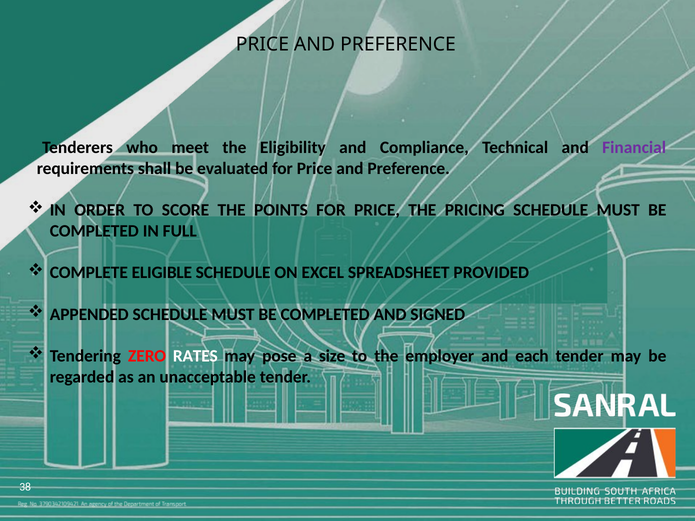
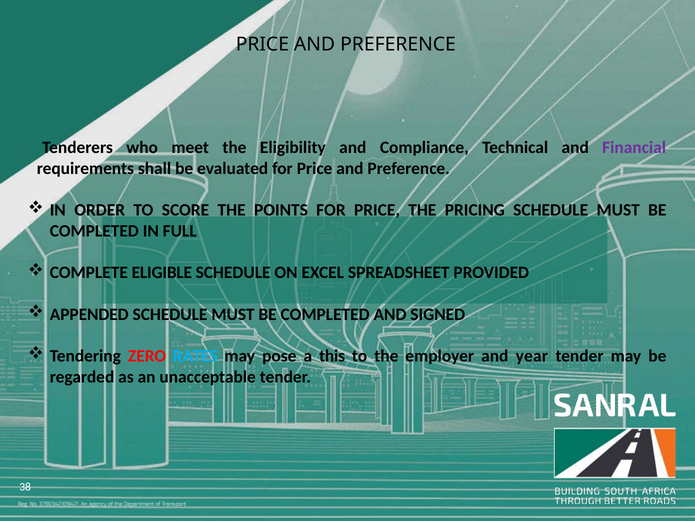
RATES colour: white -> light blue (195, 356)
size: size -> this (332, 356)
each: each -> year (532, 356)
